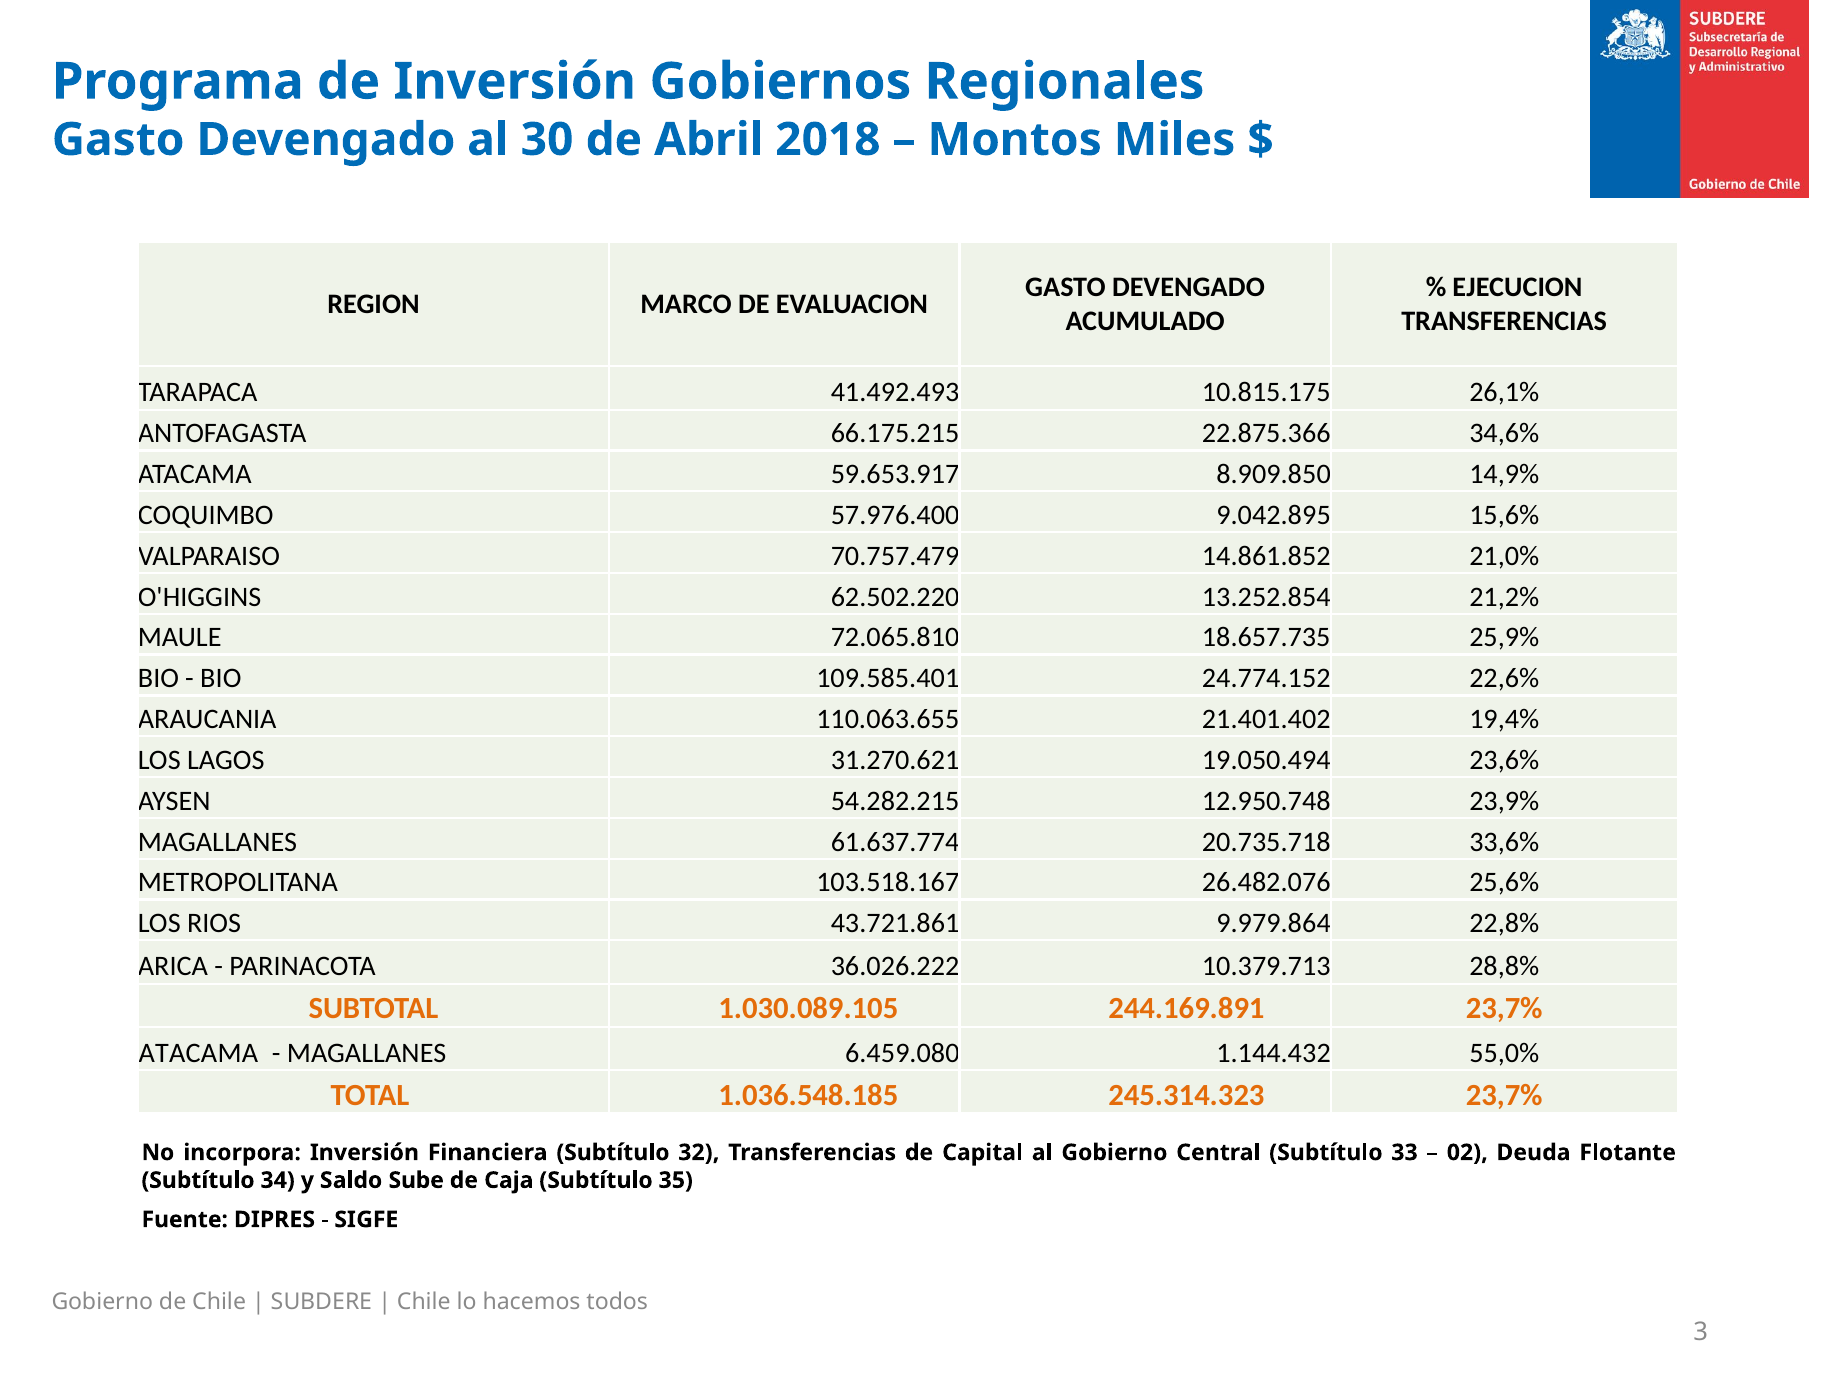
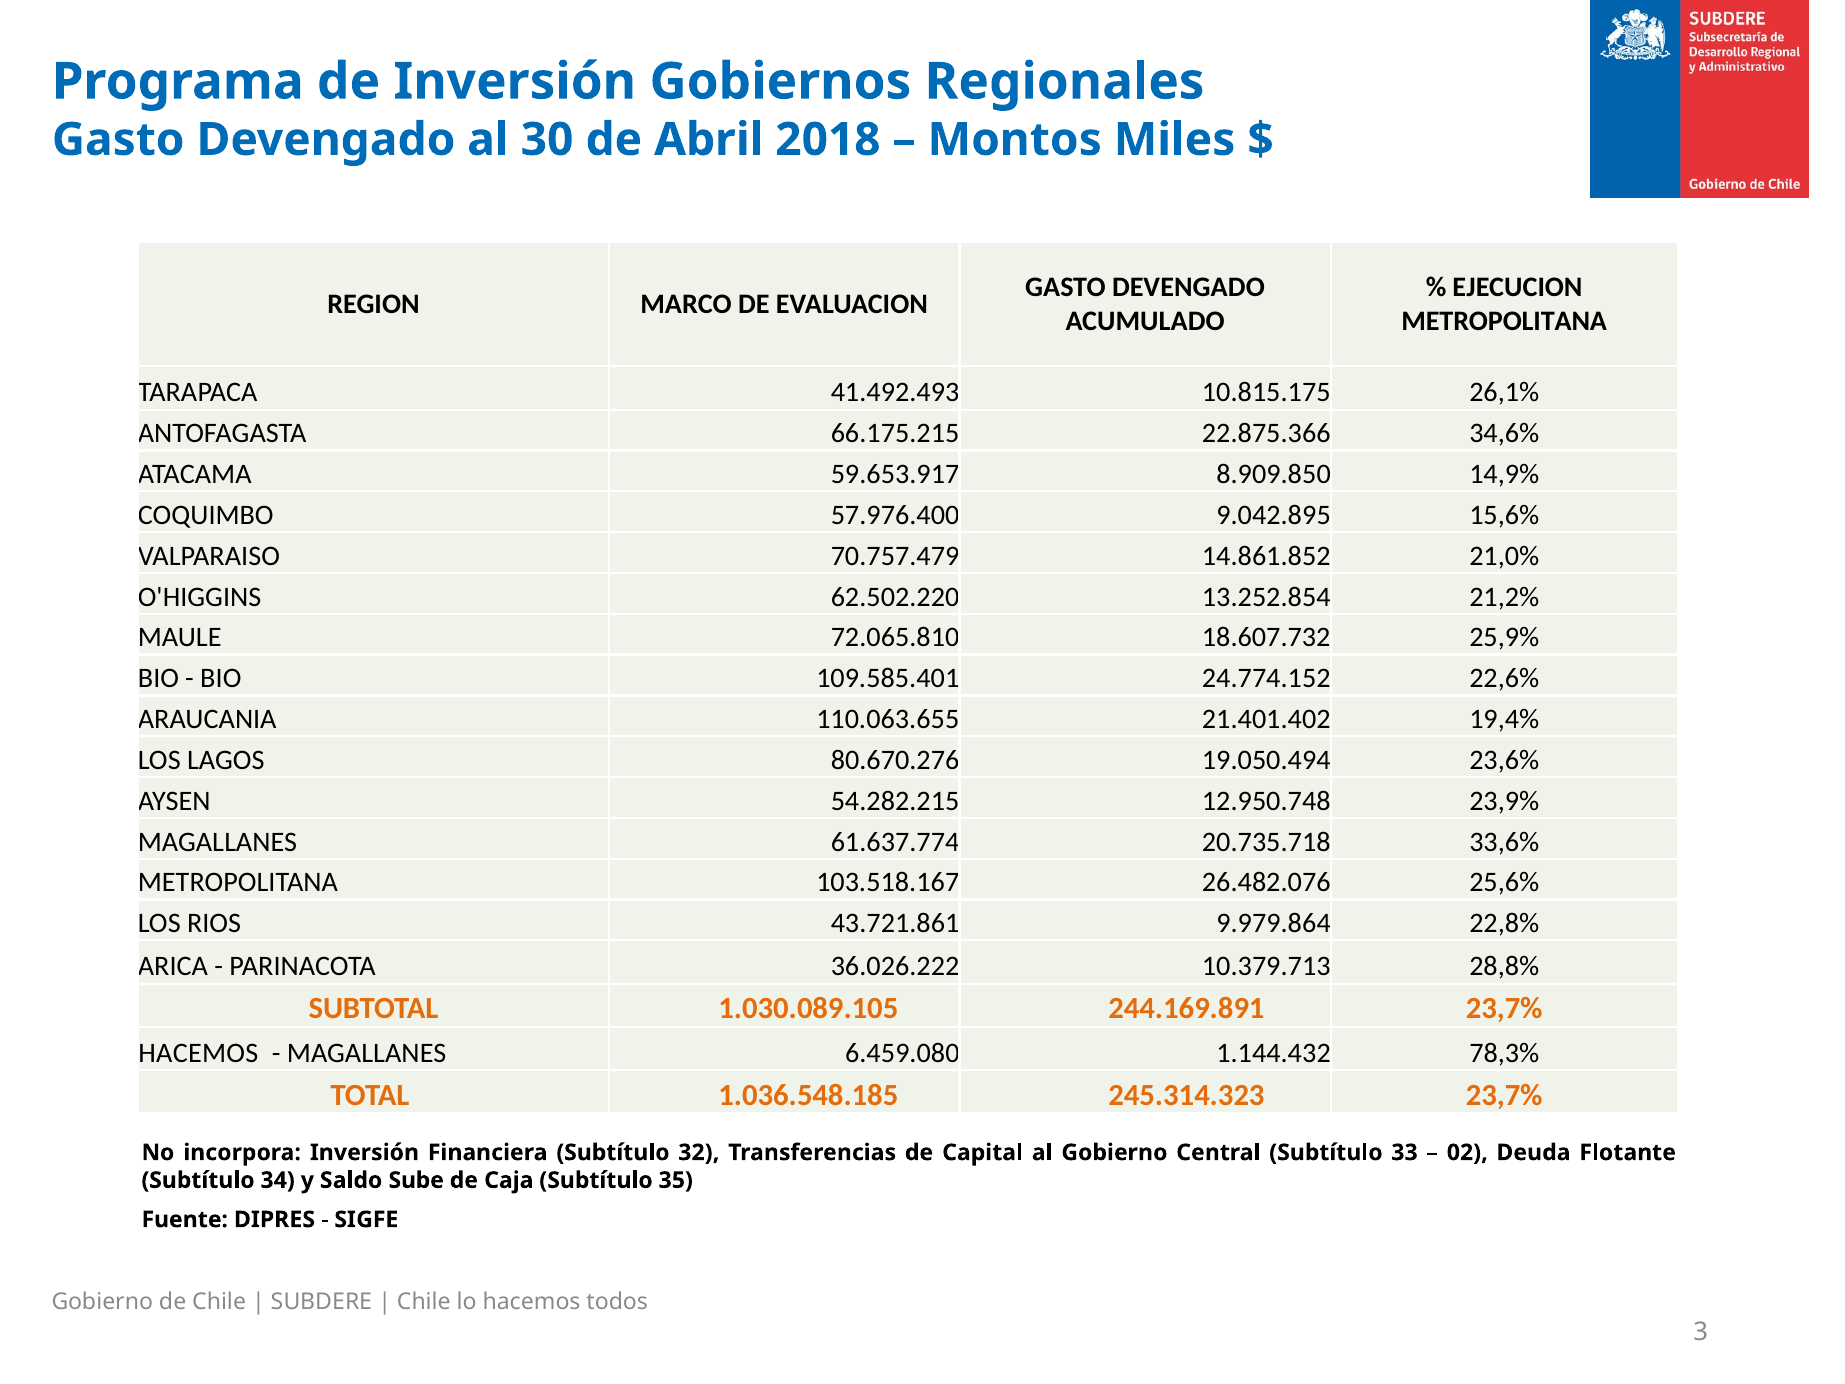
TRANSFERENCIAS: TRANSFERENCIAS -> METROPOLITANA (1504, 322)
18.657.735: 18.657.735 -> 18.607.732 (1266, 637)
31.270.621: 31.270.621 -> 80.670.276 (895, 760)
ATACAMA: ATACAMA -> HACEMOS (198, 1053)
55,0%: 55,0% -> 78,3% (1504, 1053)
